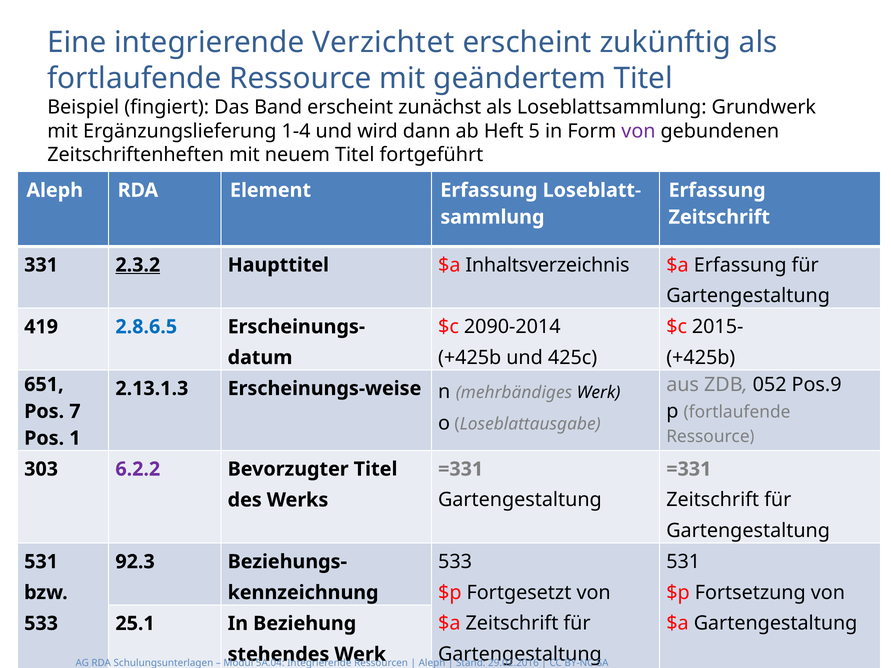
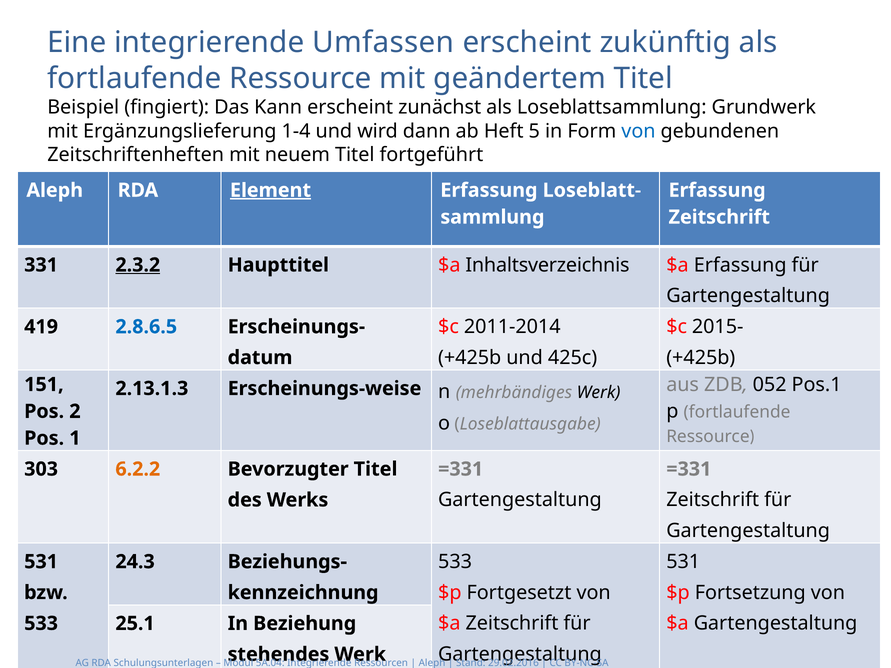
Verzichtet: Verzichtet -> Umfassen (383, 43)
Band: Band -> Kann (278, 107)
von colour: purple -> blue (638, 131)
Element underline: none -> present (270, 190)
2090-2014: 2090-2014 -> 2011-2014 (512, 327)
Pos.9: Pos.9 -> Pos.1 (817, 385)
651: 651 -> 151 (44, 385)
7: 7 -> 2 (75, 412)
6.2.2 colour: purple -> orange (138, 469)
92.3: 92.3 -> 24.3 (135, 562)
